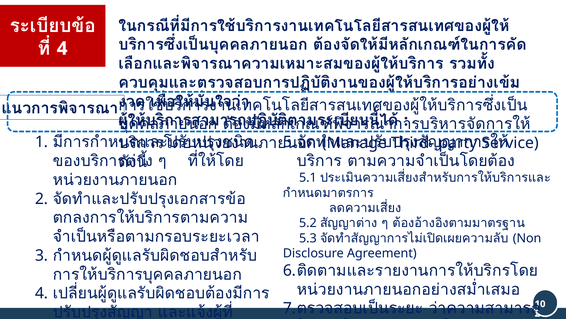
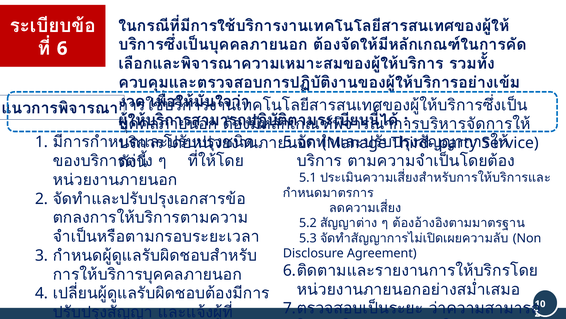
4: 4 -> 6 (62, 48)
